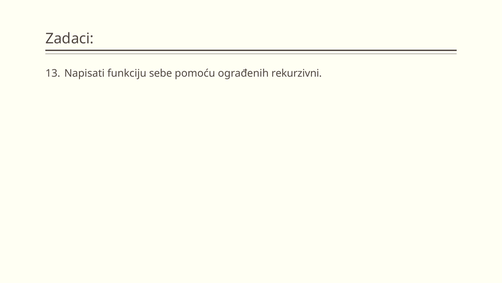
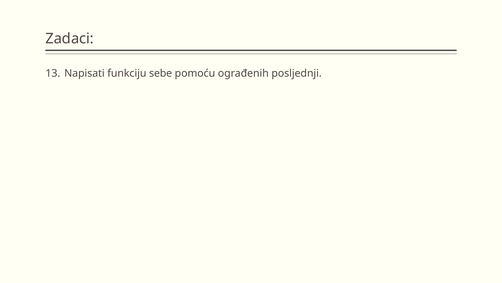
rekurzivni: rekurzivni -> posljednji (297, 73)
